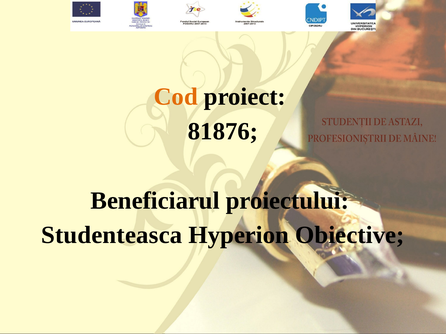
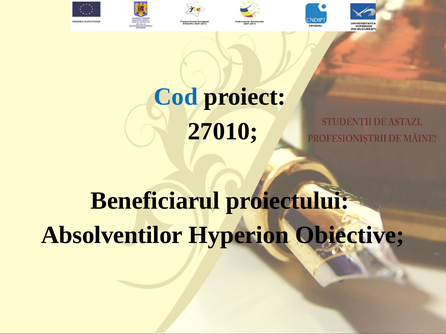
Cod colour: orange -> blue (176, 97)
81876: 81876 -> 27010 (223, 132)
Studenteasca: Studenteasca -> Absolventilor (112, 236)
